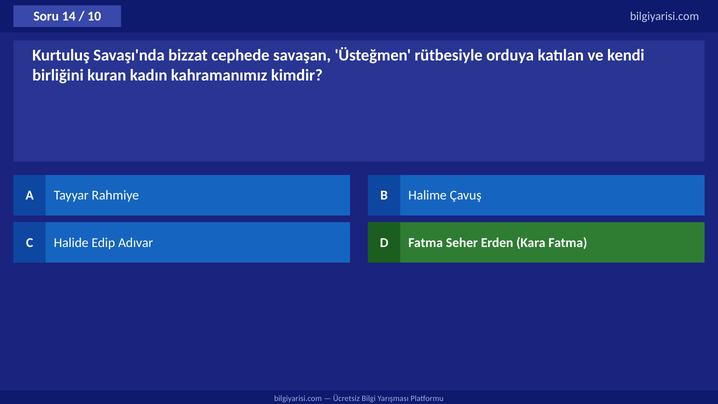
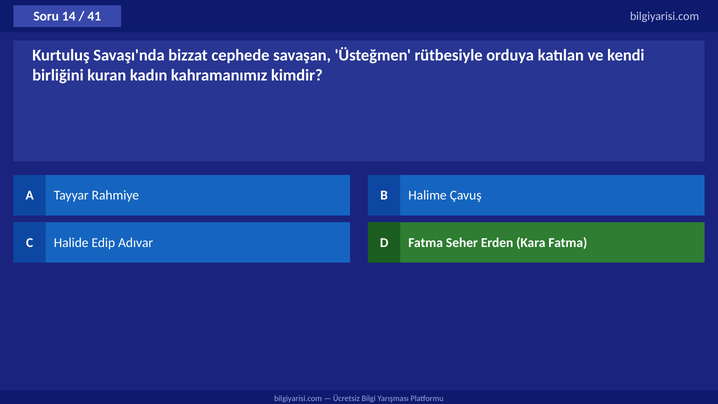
10: 10 -> 41 (94, 16)
